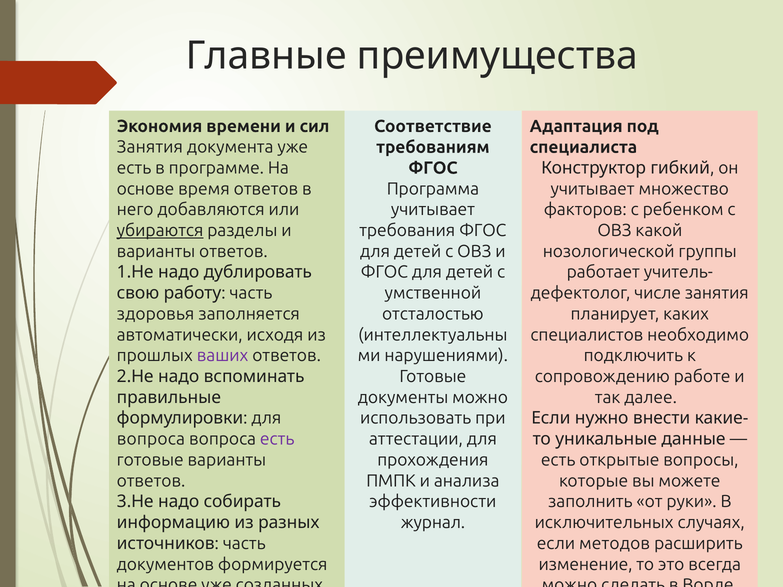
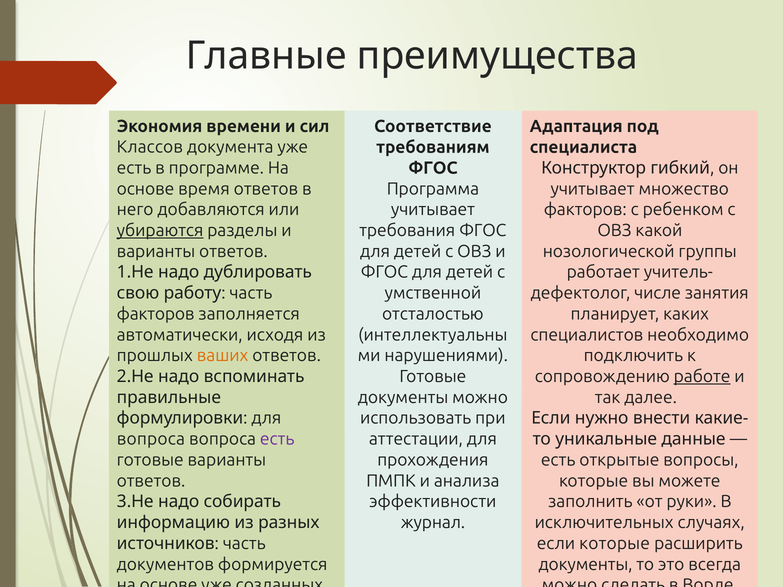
Занятия: Занятия -> Классов (150, 147)
здоровья: здоровья -> факторов (156, 314)
ваших colour: purple -> orange (223, 356)
работе underline: none -> present (702, 377)
если методов: методов -> которые (615, 544)
изменение: изменение -> документы (586, 565)
